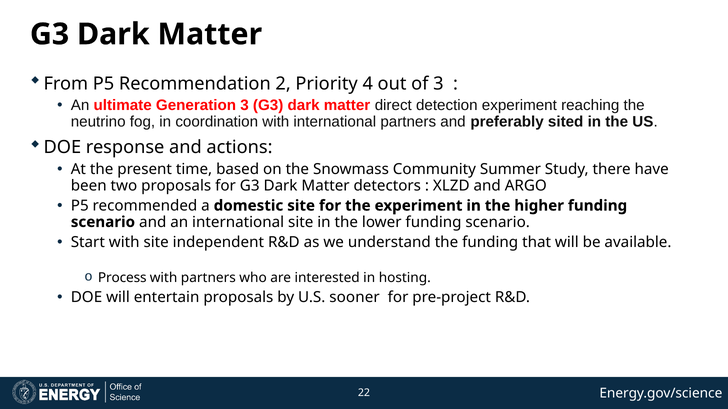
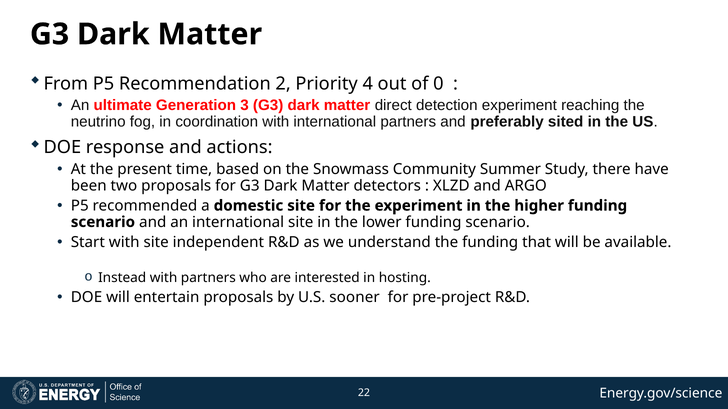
of 3: 3 -> 0 (438, 84)
Process: Process -> Instead (122, 278)
